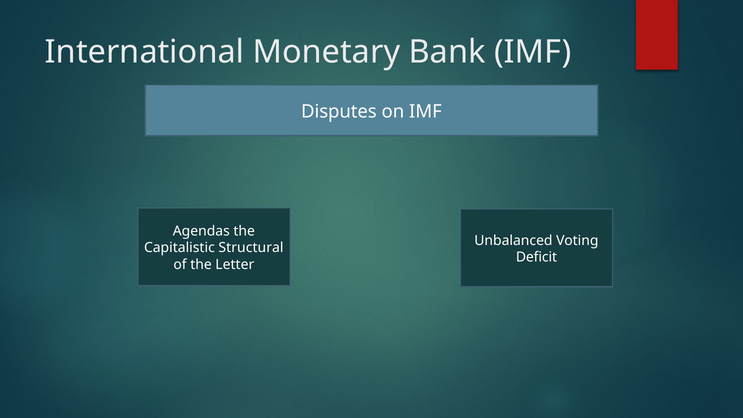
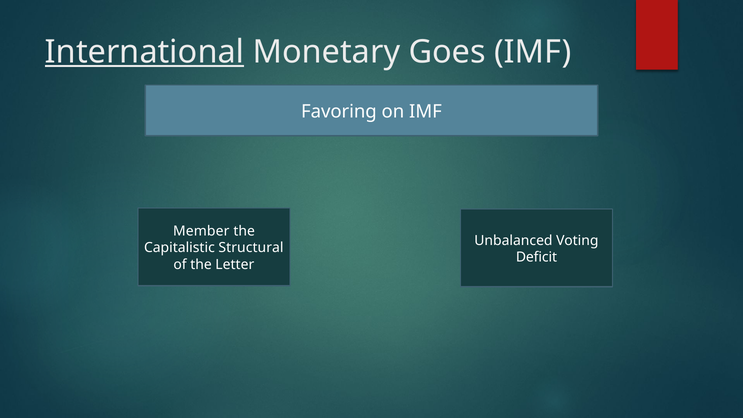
International underline: none -> present (145, 52)
Bank: Bank -> Goes (447, 52)
Disputes: Disputes -> Favoring (339, 112)
Agendas: Agendas -> Member (201, 231)
